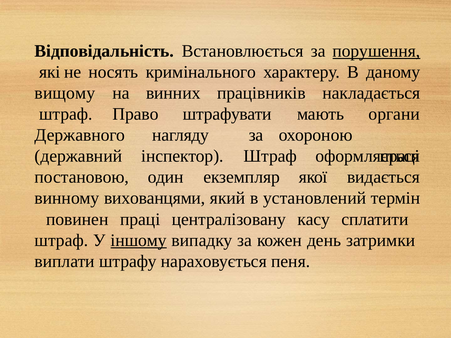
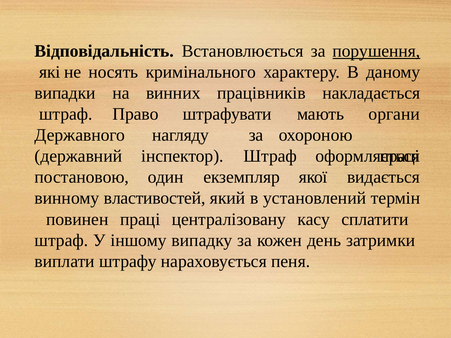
вищому: вищому -> випадки (65, 93)
вихованцями: вихованцями -> властивостей (155, 198)
іншому underline: present -> none (139, 240)
